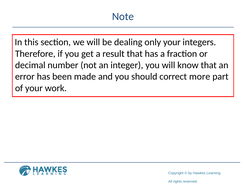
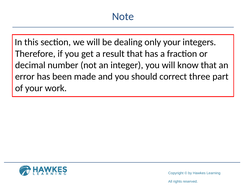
more: more -> three (200, 76)
